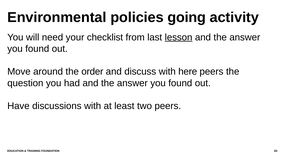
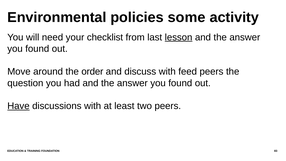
going: going -> some (187, 17)
here: here -> feed (188, 72)
Have underline: none -> present (18, 106)
